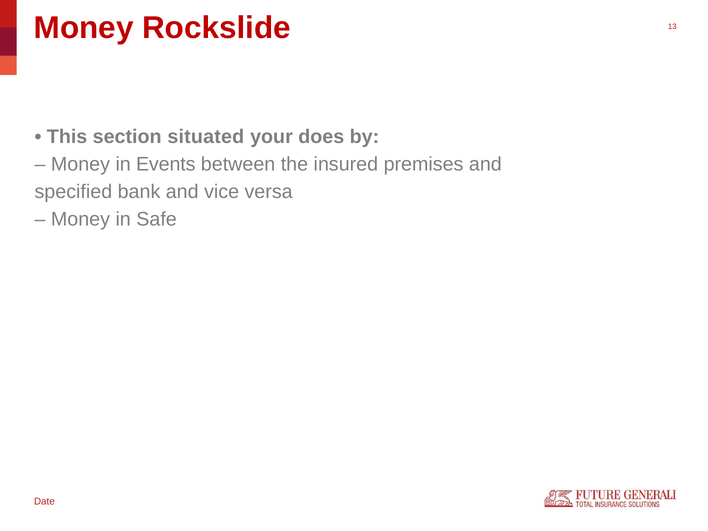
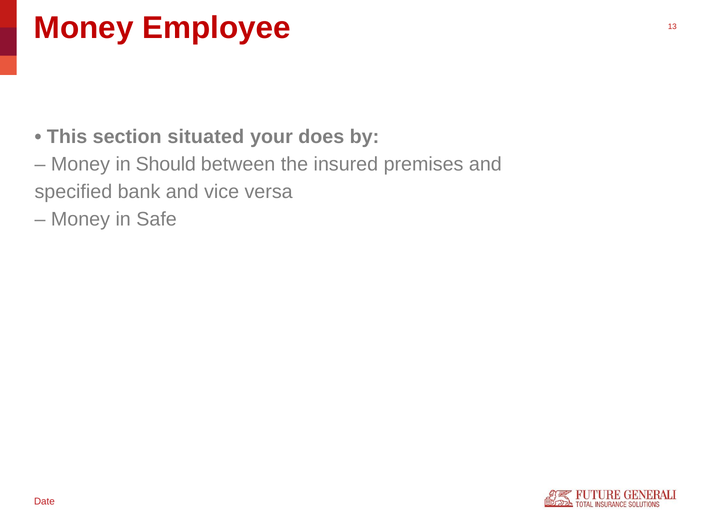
Rockslide: Rockslide -> Employee (217, 28)
Events: Events -> Should (166, 164)
